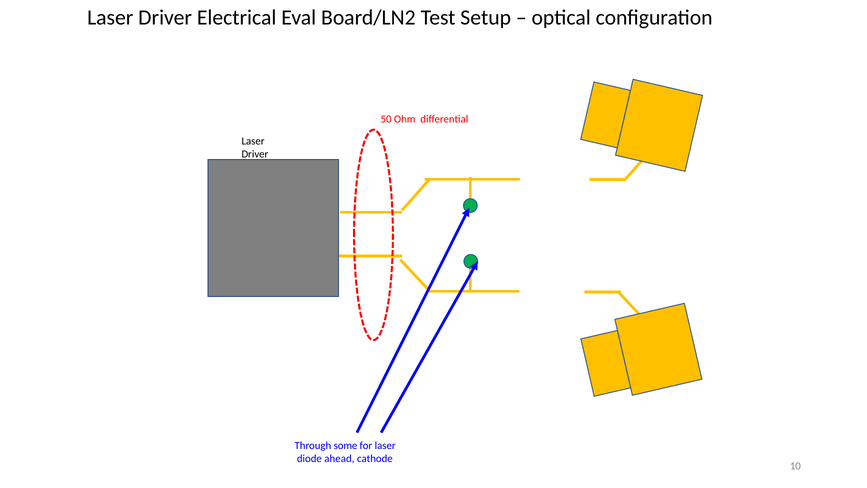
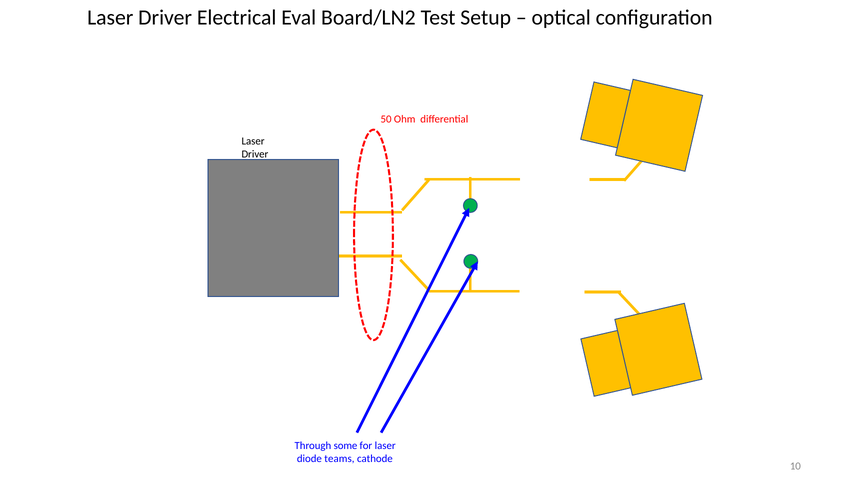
ahead: ahead -> teams (339, 458)
